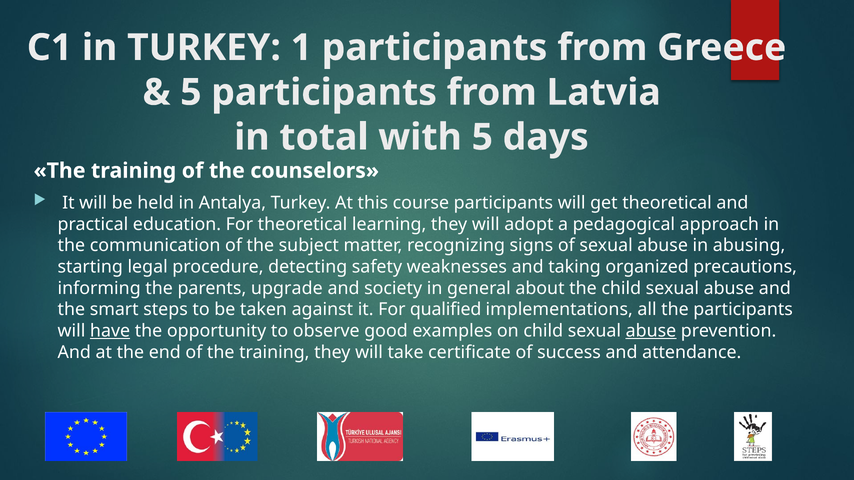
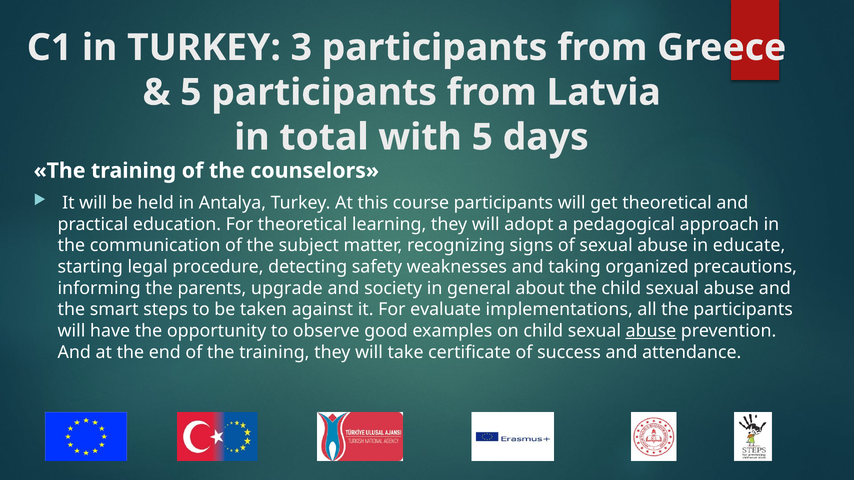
1: 1 -> 3 (301, 48)
abusing: abusing -> educate (749, 246)
qualified: qualified -> evaluate (446, 310)
have underline: present -> none (110, 331)
